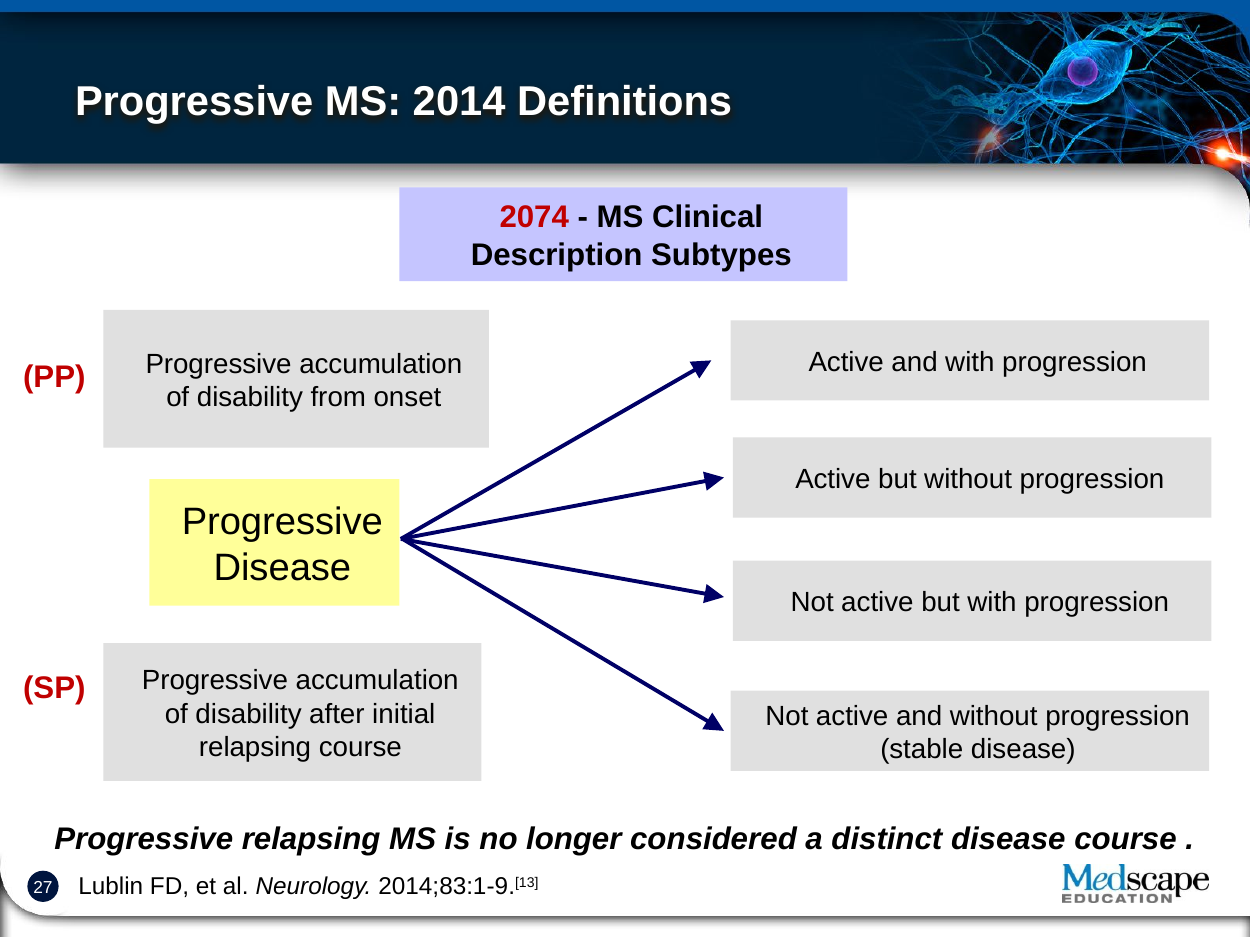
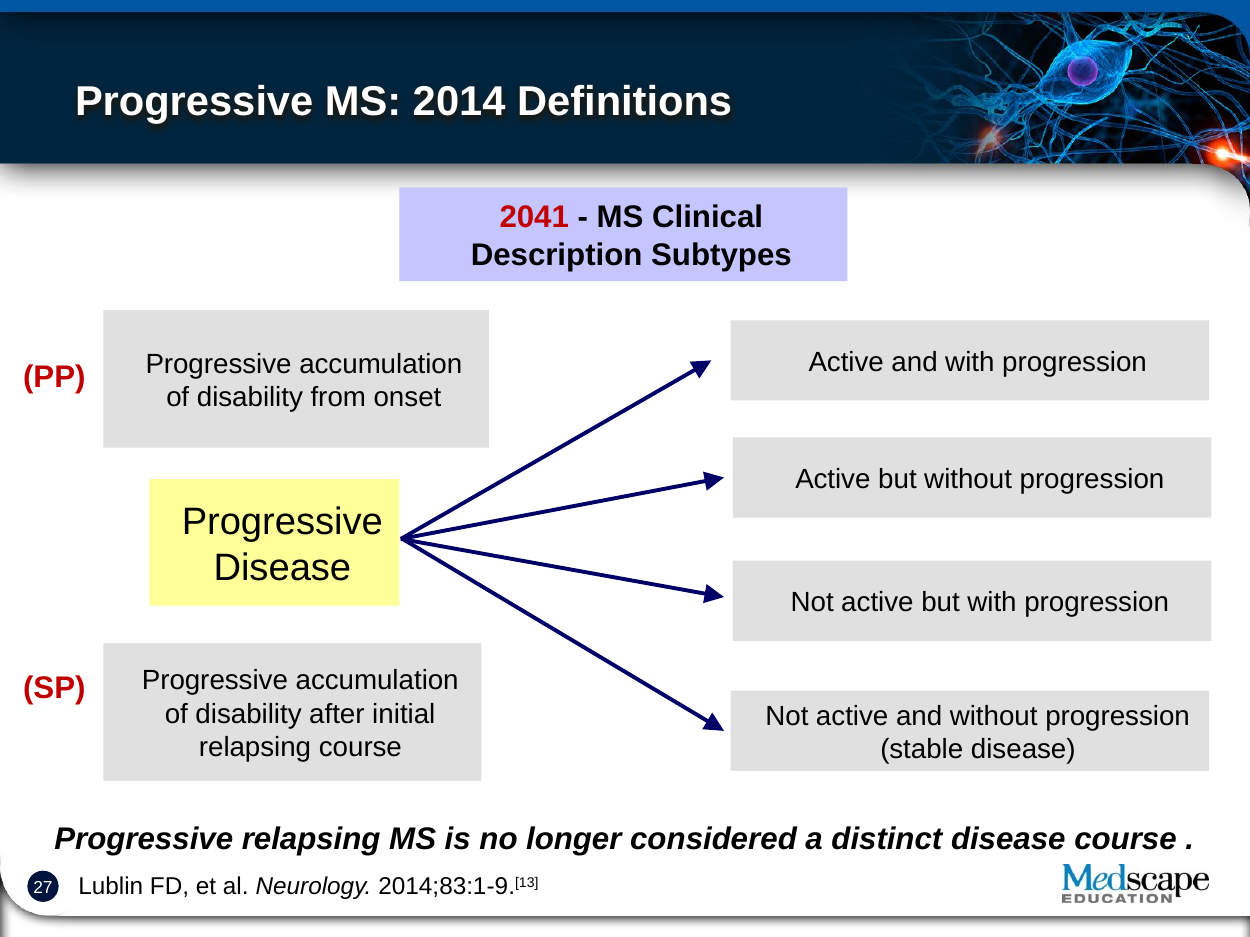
2074: 2074 -> 2041 (534, 218)
